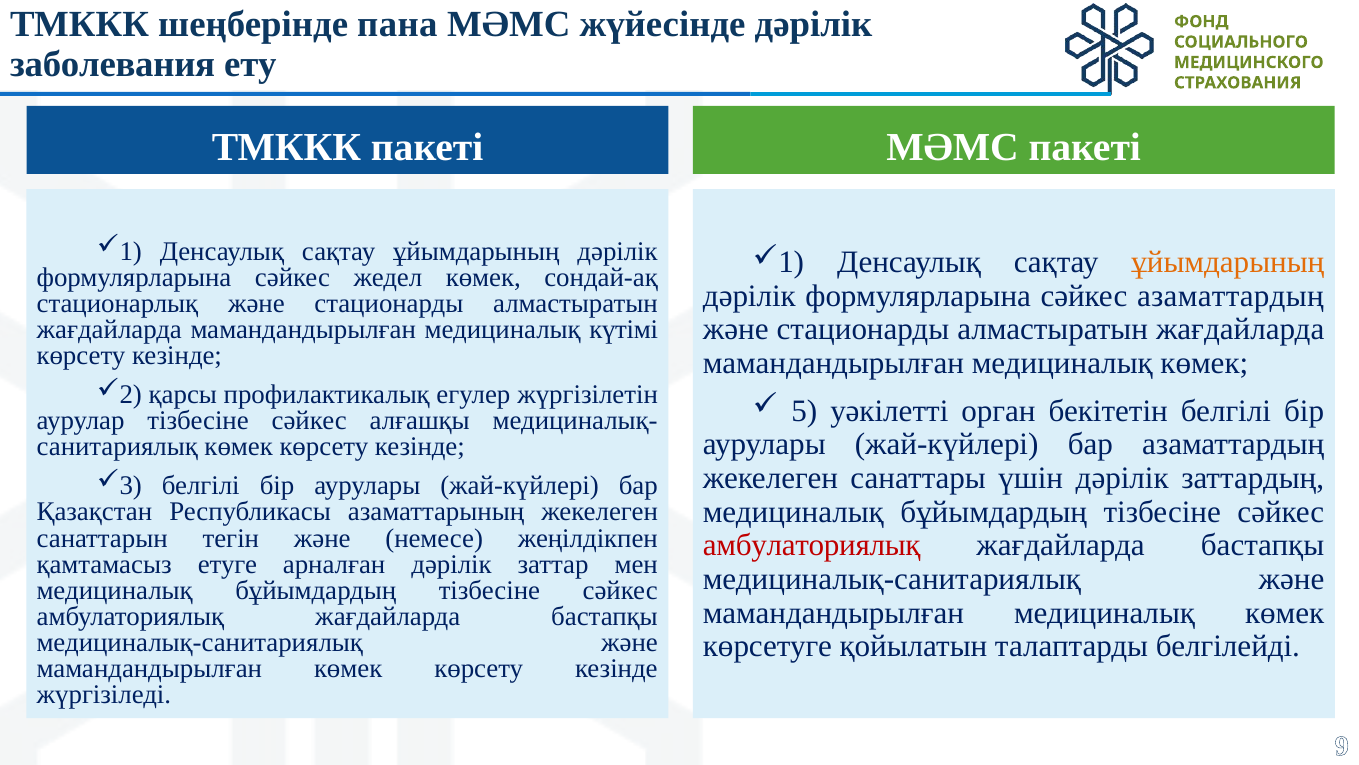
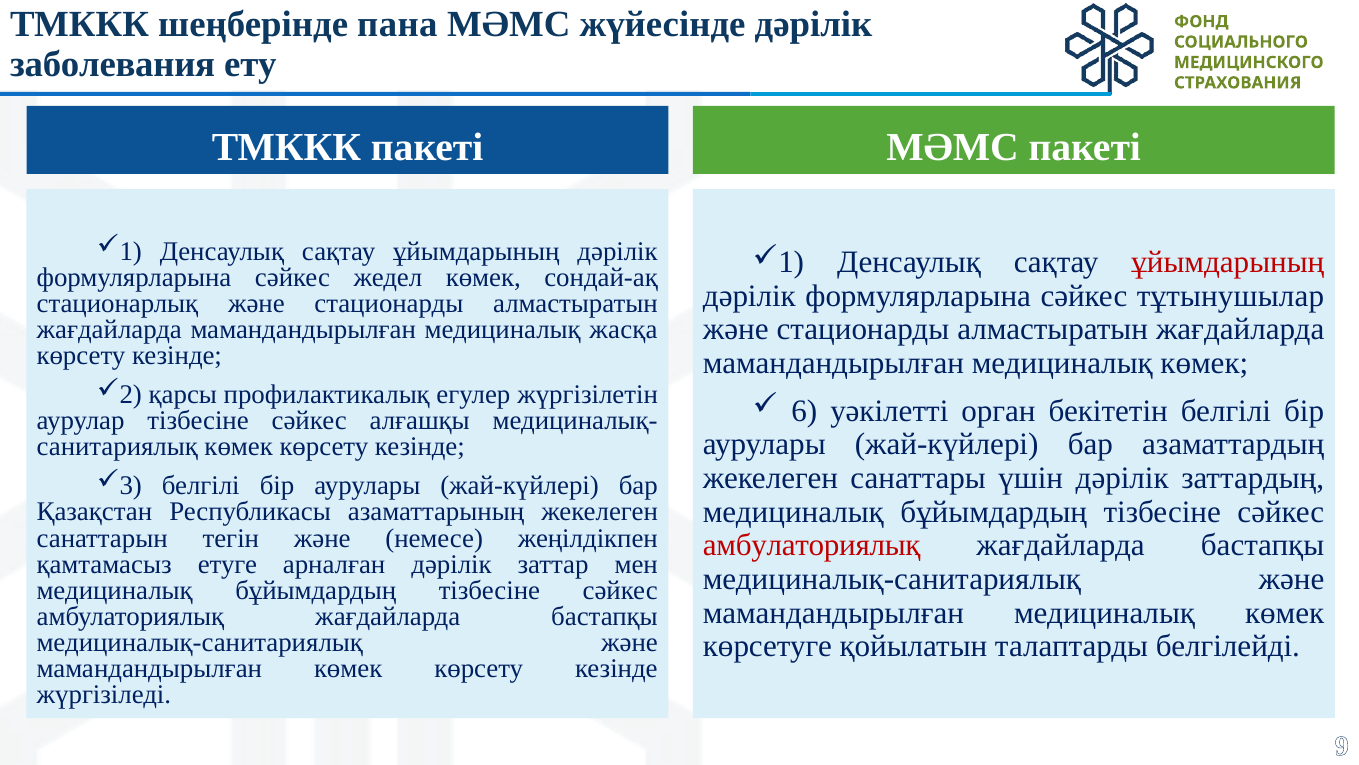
ұйымдарының colour: orange -> red (1228, 262)
сәйкес азаматтардың: азаматтардың -> тұтынушылар (1230, 296)
күтімі: күтімі -> жасқа (623, 330)
5: 5 -> 6 (804, 411)
